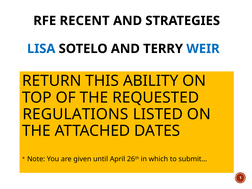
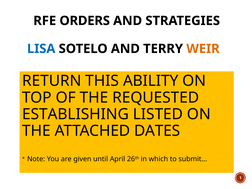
RECENT: RECENT -> ORDERS (85, 21)
WEIR colour: blue -> orange (203, 49)
REGULATIONS: REGULATIONS -> ESTABLISHING (75, 114)
